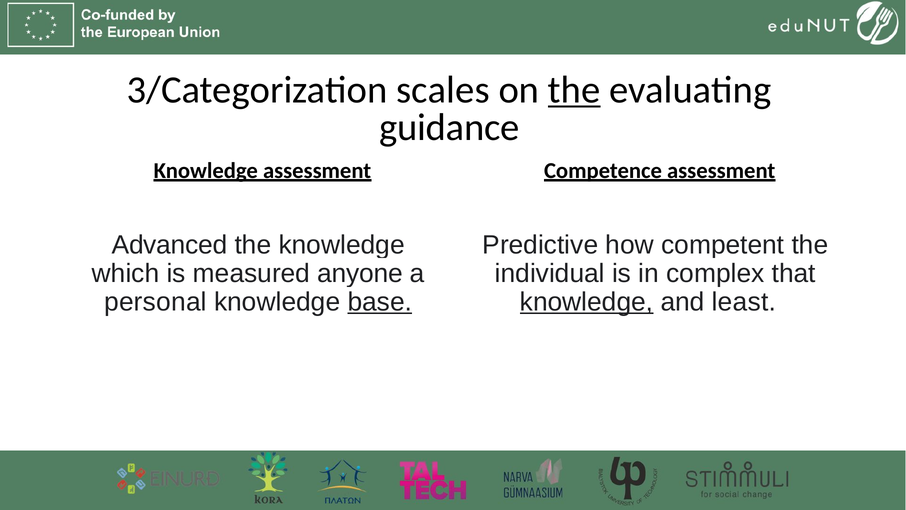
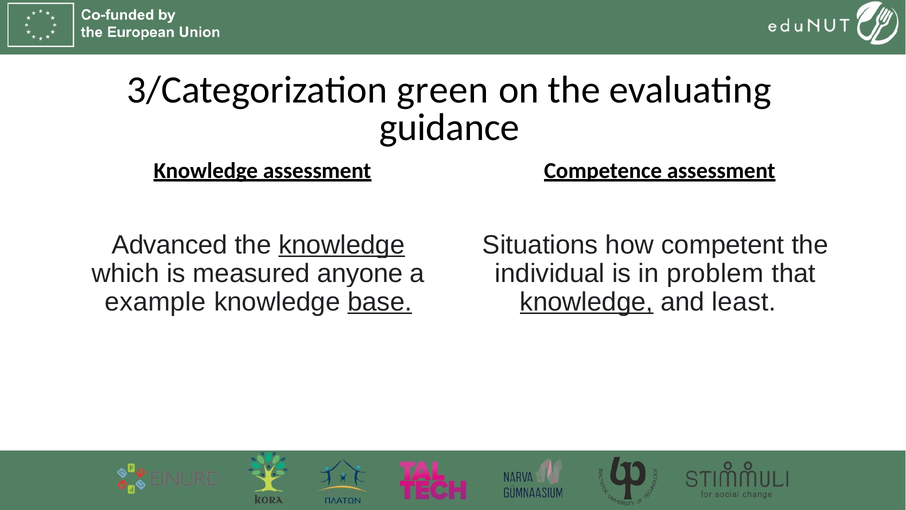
scales: scales -> green (443, 90)
the underline: present -> none (574, 90)
knowledge underline: none -> present (342, 245)
Predictive: Predictive -> Situations (540, 245)
complex: complex -> problem (715, 273)
personal: personal -> example (155, 302)
